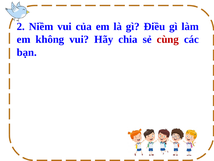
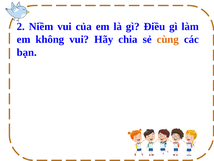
cùng colour: red -> orange (168, 39)
